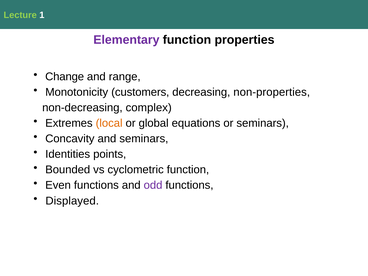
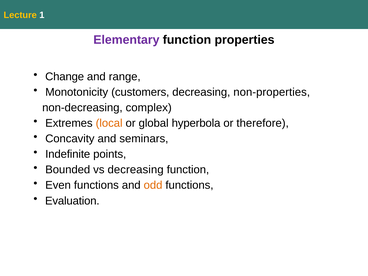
Lecture colour: light green -> yellow (20, 15)
equations: equations -> hyperbola (196, 123)
or seminars: seminars -> therefore (263, 123)
Identities: Identities -> Indefinite (68, 154)
vs cyclometric: cyclometric -> decreasing (136, 170)
odd colour: purple -> orange (153, 185)
Displayed: Displayed -> Evaluation (72, 201)
